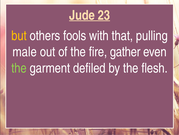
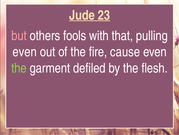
but colour: yellow -> pink (19, 36)
male: male -> even (25, 52)
gather: gather -> cause (125, 52)
